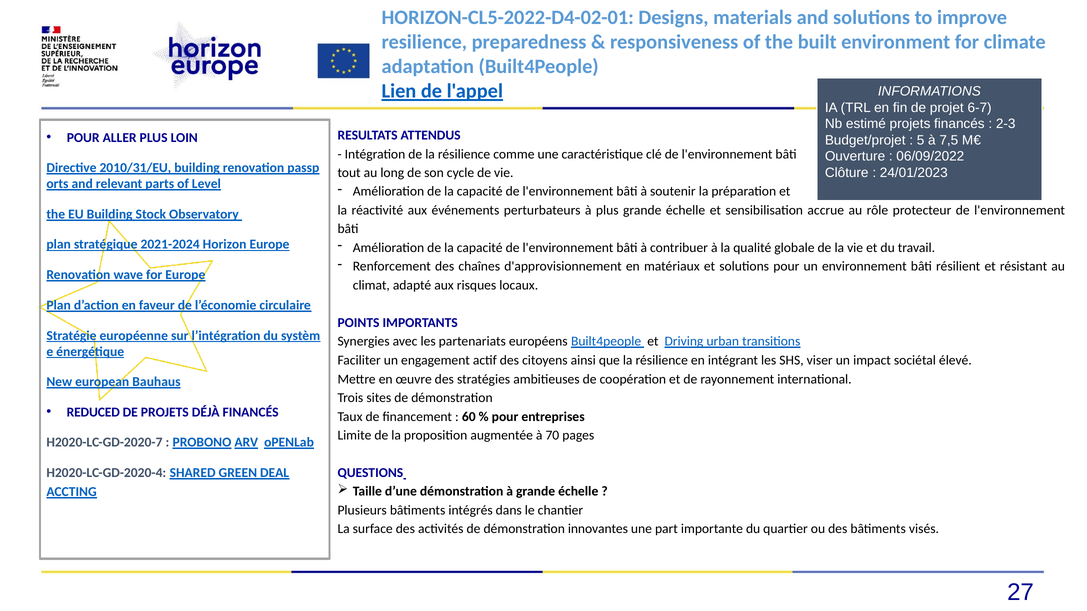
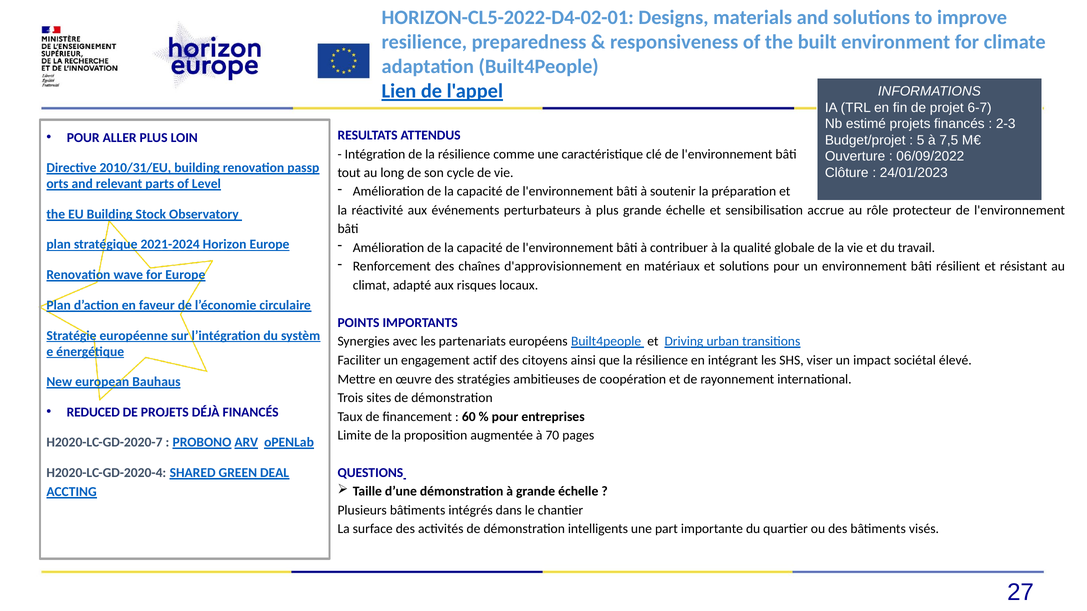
innovantes: innovantes -> intelligents (598, 529)
